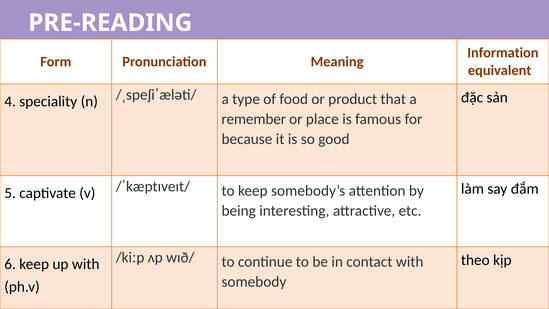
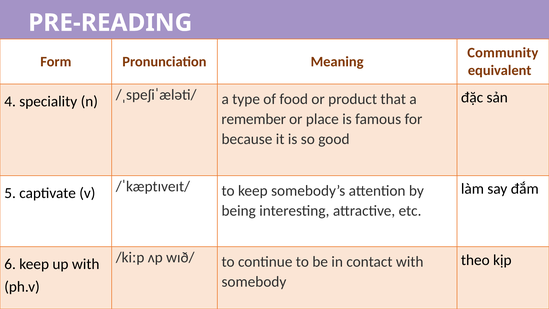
Information: Information -> Community (503, 53)
